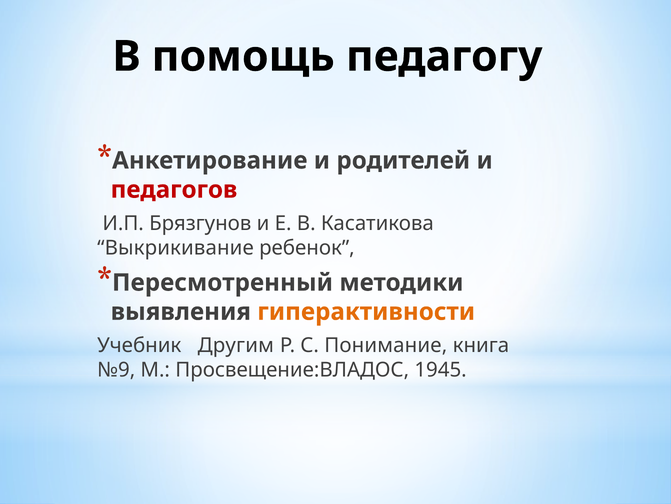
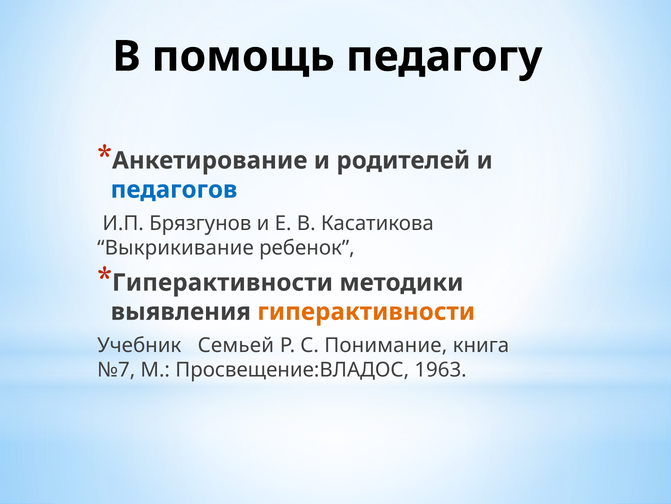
педагогов colour: red -> blue (174, 189)
Пересмотренный: Пересмотренный -> Гиперактивности (223, 282)
Другим: Другим -> Семьей (236, 345)
№9: №9 -> №7 (116, 369)
1945: 1945 -> 1963 (441, 369)
